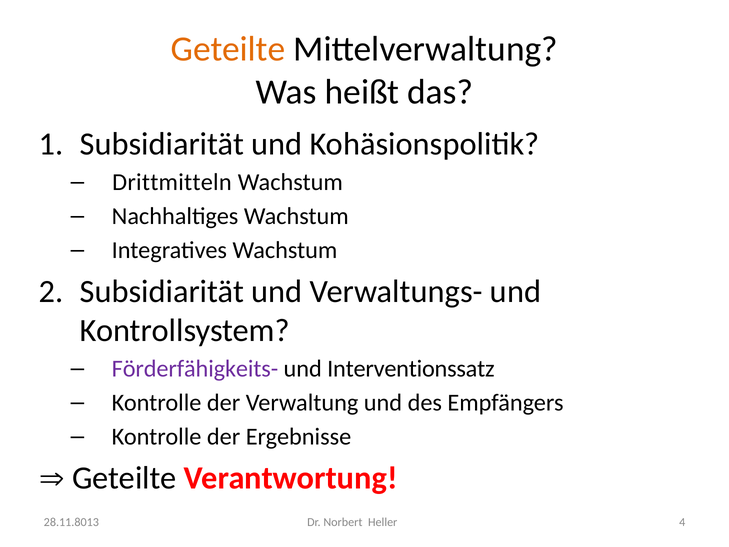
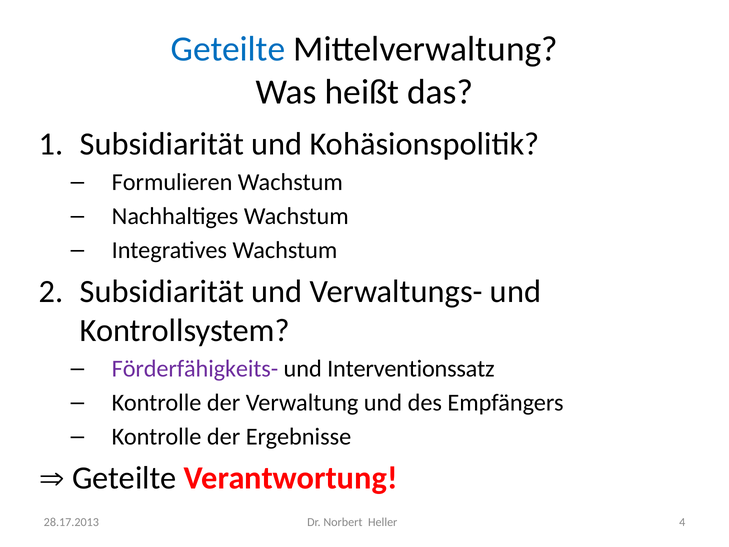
Geteilte colour: orange -> blue (228, 49)
Drittmitteln: Drittmitteln -> Formulieren (172, 182)
28.11.8013: 28.11.8013 -> 28.17.2013 (71, 522)
